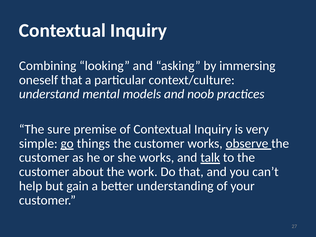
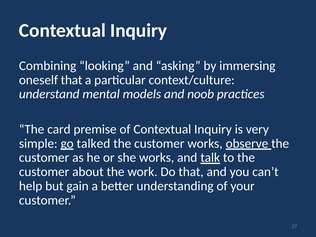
sure: sure -> card (59, 129)
things: things -> talked (93, 143)
